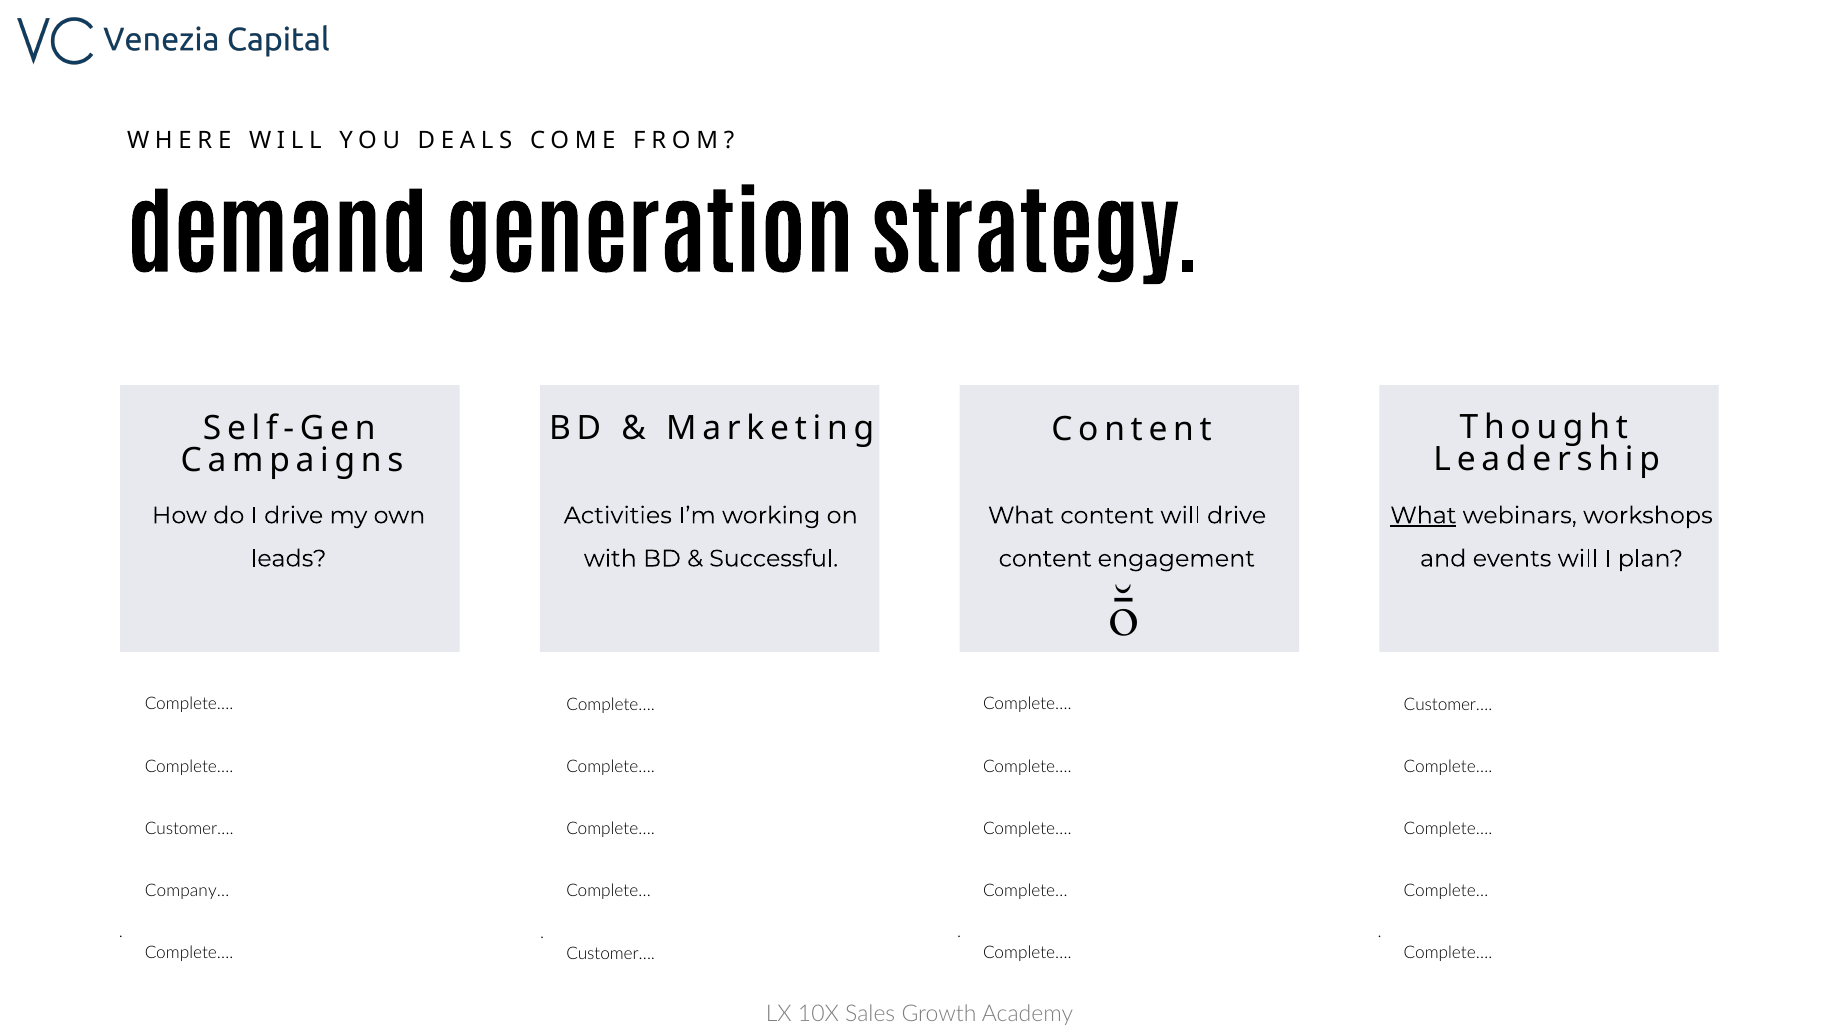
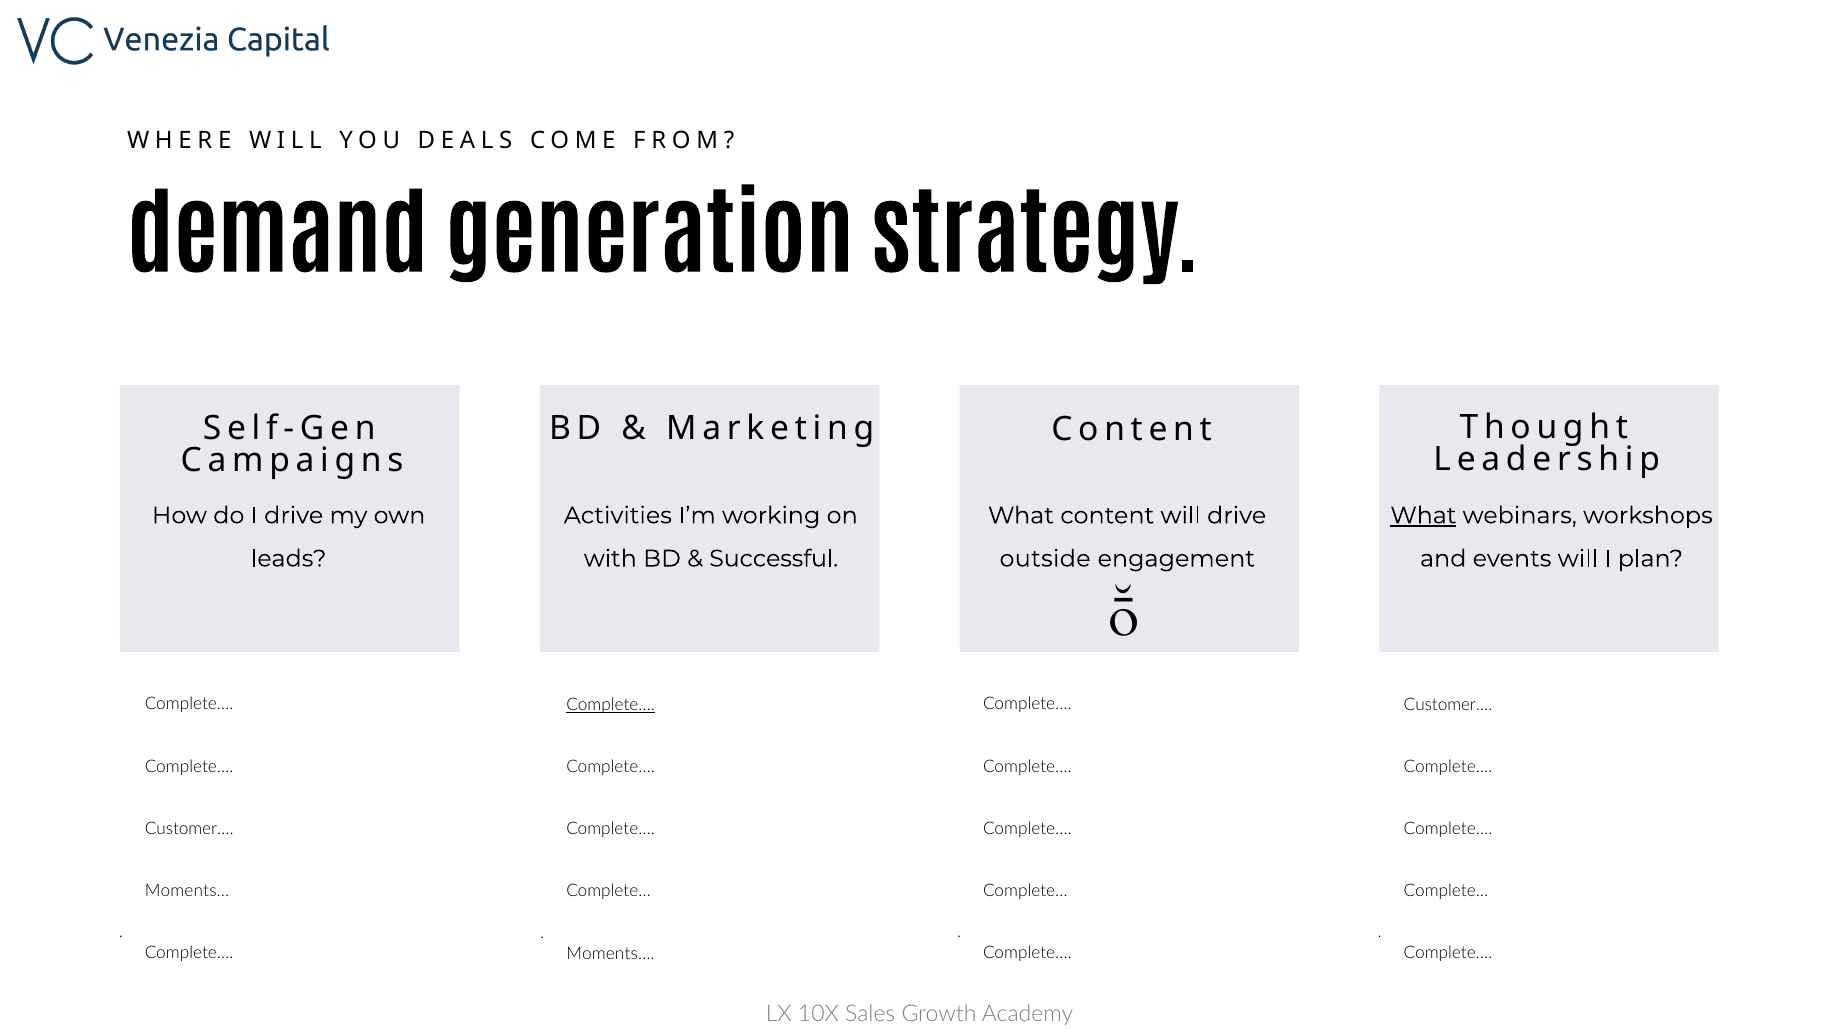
content: content -> outside (1045, 559)
Complete… underline: none -> present (611, 705)
4️⃣ Company…: Company… -> Moments… (187, 890)
5️⃣ Customer…: Customer… -> Moments… (610, 953)
